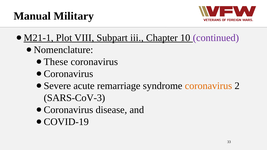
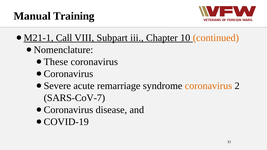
Military: Military -> Training (74, 16)
Plot: Plot -> Call (64, 38)
continued colour: purple -> orange (216, 38)
SARS-CoV-3: SARS-CoV-3 -> SARS-CoV-7 (74, 98)
